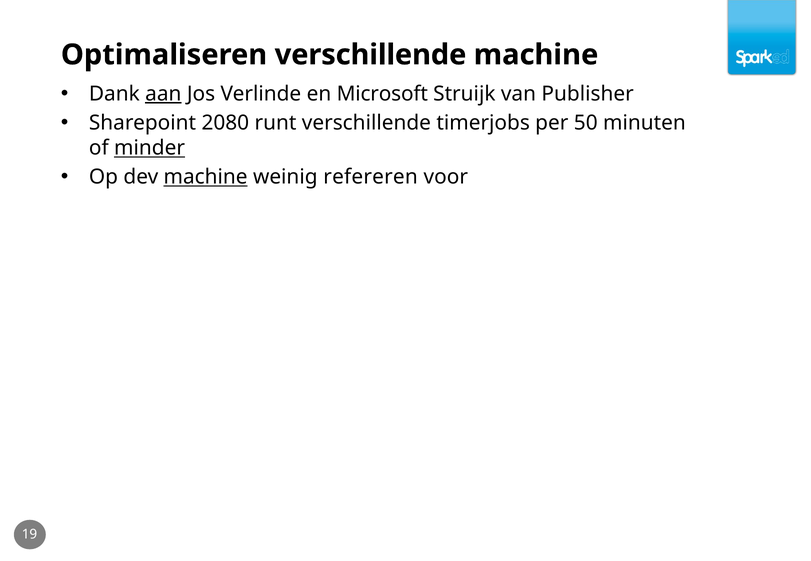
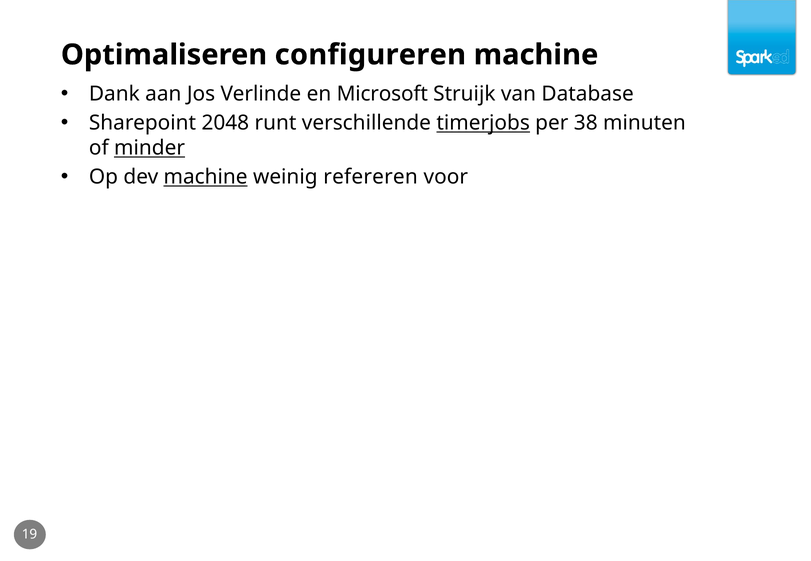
Optimaliseren verschillende: verschillende -> configureren (370, 55)
aan underline: present -> none (163, 94)
Publisher: Publisher -> Database (588, 94)
2080: 2080 -> 2048 (225, 123)
timerjobs underline: none -> present (483, 123)
50: 50 -> 38 (586, 123)
